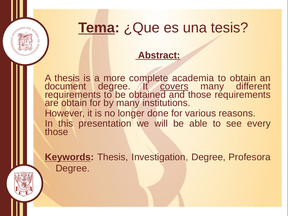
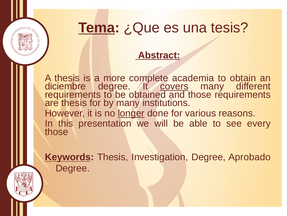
document: document -> diciembre (65, 86)
are obtain: obtain -> thesis (74, 103)
longer underline: none -> present (131, 113)
Profesora: Profesora -> Aprobado (250, 157)
